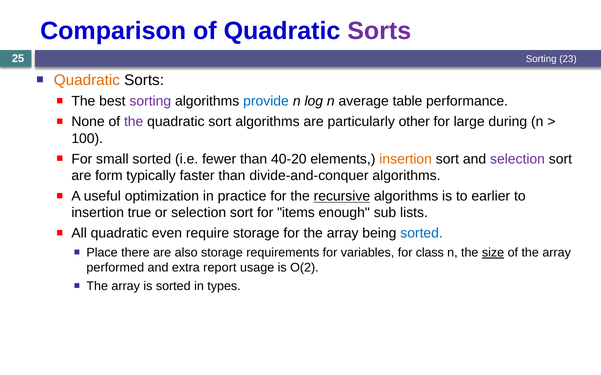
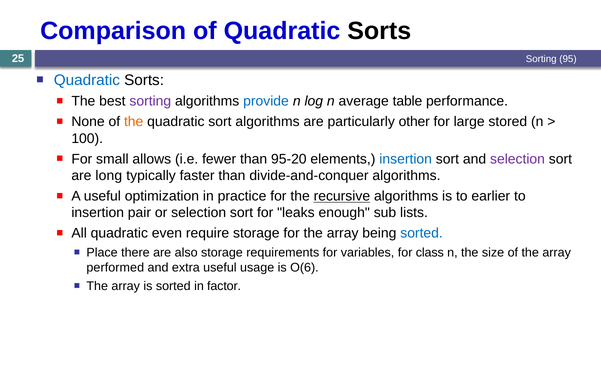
Sorts colour: purple -> black (379, 31)
23: 23 -> 95 (568, 59)
Quadratic colour: orange -> blue (87, 80)
the colour: purple -> orange (134, 122)
during: during -> stored (508, 122)
small sorted: sorted -> allows (152, 159)
40-20: 40-20 -> 95-20 (289, 159)
insertion colour: orange -> blue (406, 159)
form: form -> long (109, 176)
true: true -> pair (139, 213)
items: items -> leaks (296, 213)
size underline: present -> none (493, 253)
extra report: report -> useful (220, 268)
O(2: O(2 -> O(6 (304, 268)
types: types -> factor (224, 287)
